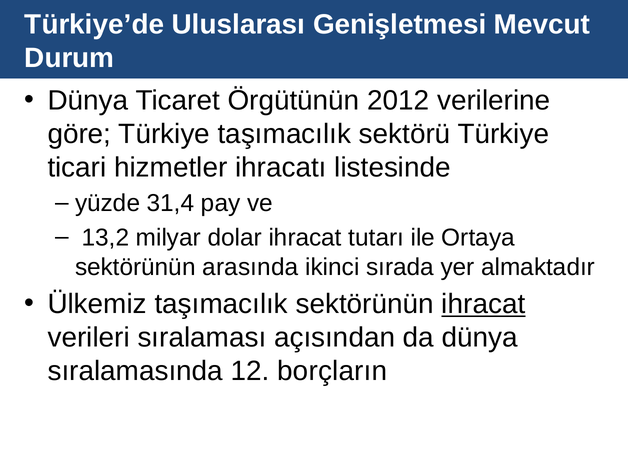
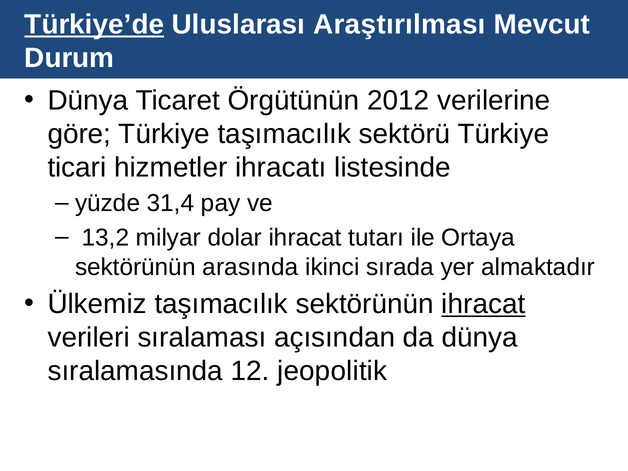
Türkiye’de underline: none -> present (94, 24)
Genişletmesi: Genişletmesi -> Araştırılması (400, 24)
borçların: borçların -> jeopolitik (332, 371)
